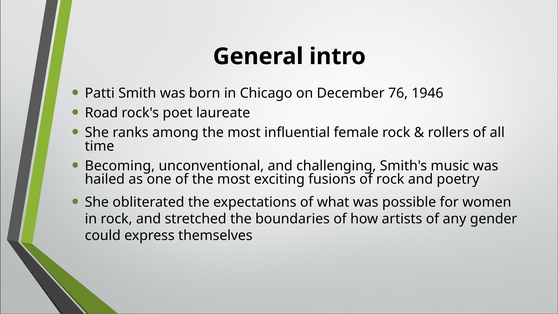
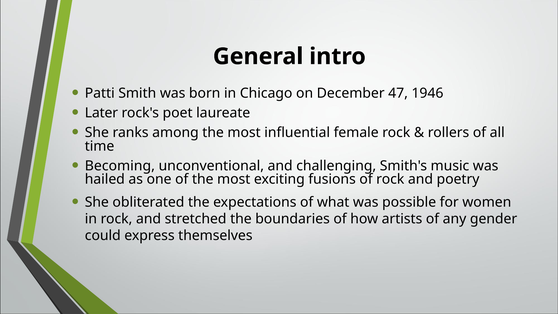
76: 76 -> 47 (398, 93)
Road: Road -> Later (101, 113)
